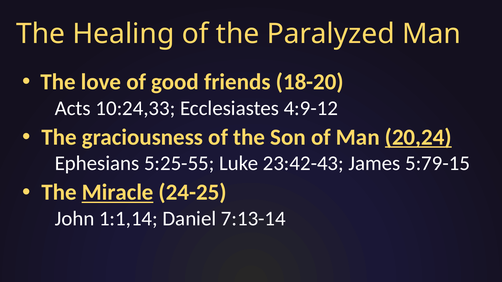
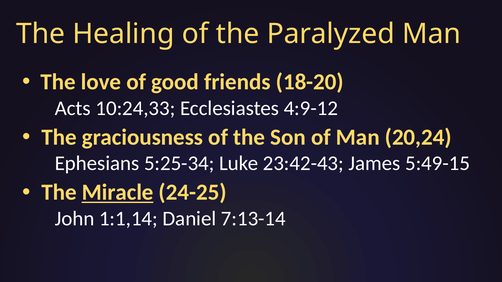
20,24 underline: present -> none (418, 137)
5:25-55: 5:25-55 -> 5:25-34 (179, 164)
5:79-15: 5:79-15 -> 5:49-15 (438, 164)
